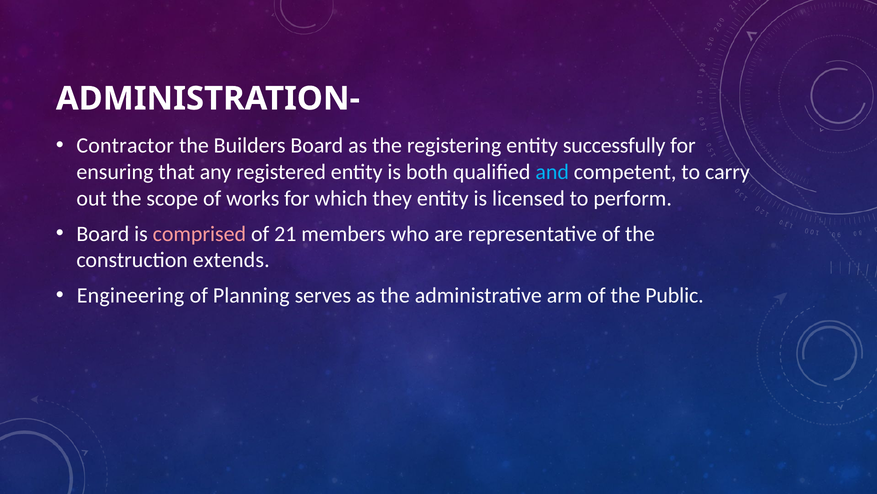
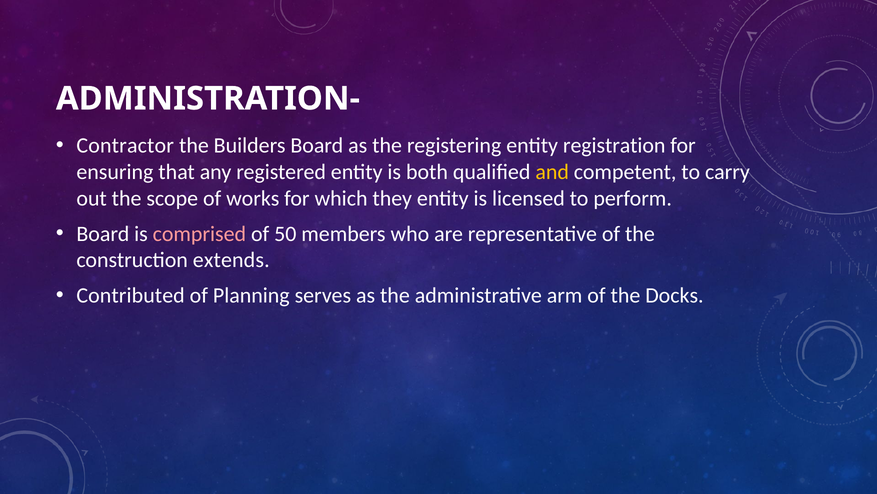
successfully: successfully -> registration (614, 145)
and colour: light blue -> yellow (552, 172)
21: 21 -> 50 (285, 234)
Engineering: Engineering -> Contributed (131, 295)
Public: Public -> Docks (674, 295)
